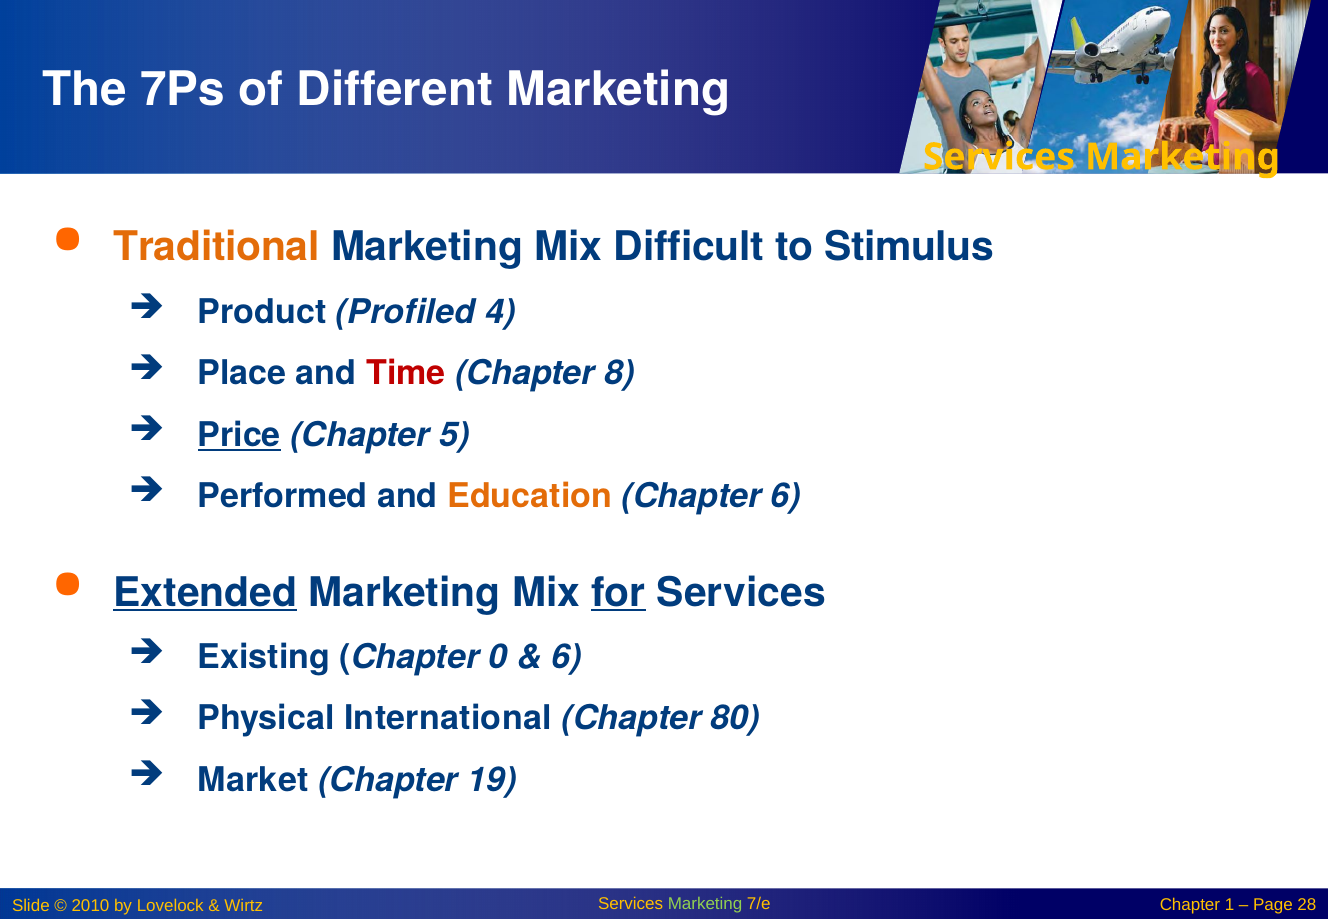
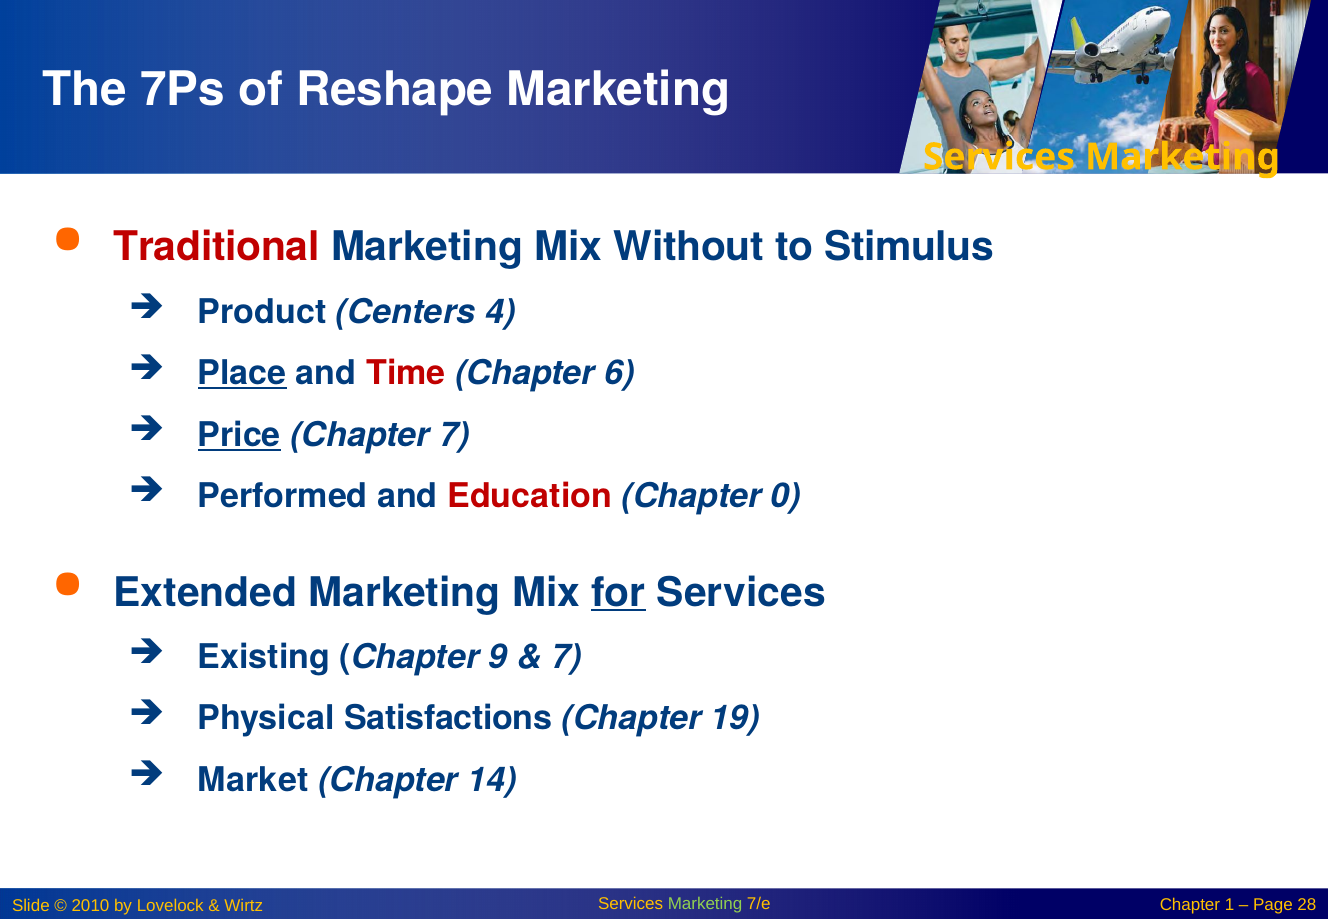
Different: Different -> Reshape (395, 90)
Traditional colour: orange -> red (217, 248)
Difficult: Difficult -> Without (689, 248)
Profiled: Profiled -> Centers (406, 313)
Place underline: none -> present (242, 374)
8: 8 -> 6 (620, 374)
Chapter 5: 5 -> 7 (455, 435)
Education colour: orange -> red (530, 497)
Chapter 6: 6 -> 0 (786, 497)
Extended underline: present -> none (205, 593)
0: 0 -> 9 (498, 658)
6: 6 -> 7 (567, 658)
International: International -> Satisfactions (448, 719)
80: 80 -> 19 (736, 719)
19: 19 -> 14 (492, 781)
